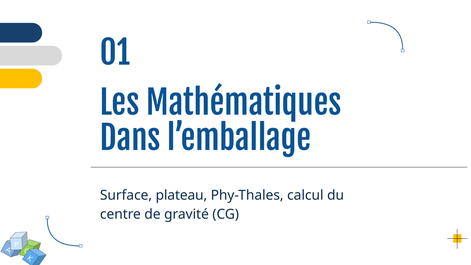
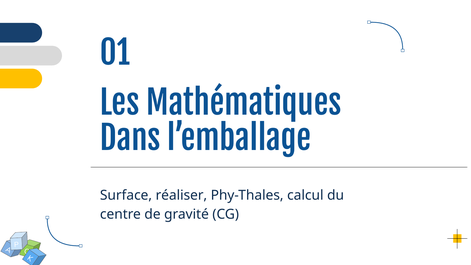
plateau: plateau -> réaliser (181, 195)
